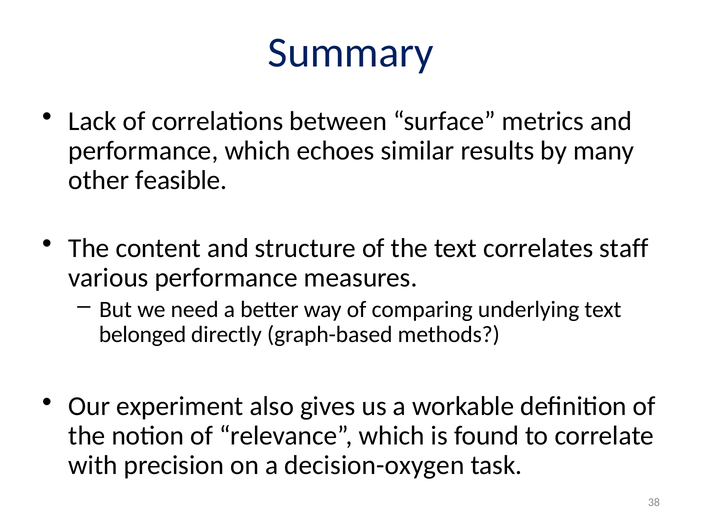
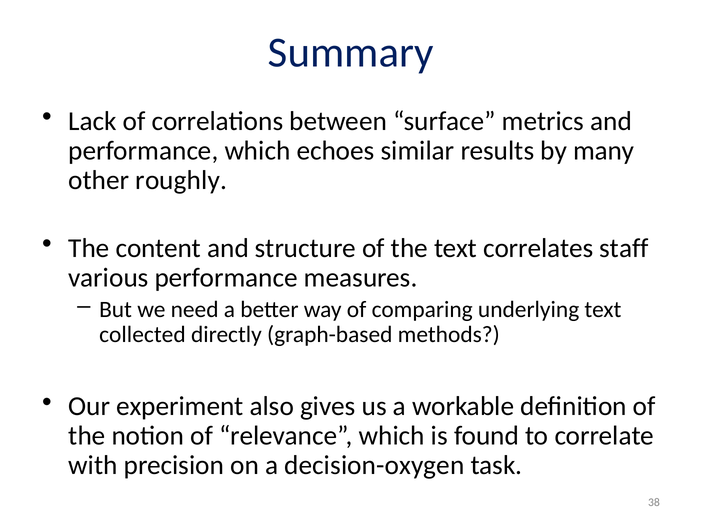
feasible: feasible -> roughly (181, 180)
belonged: belonged -> collected (142, 335)
